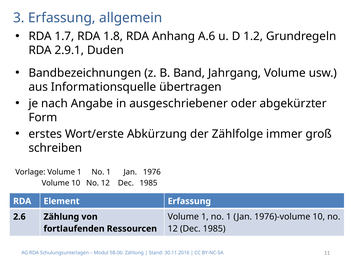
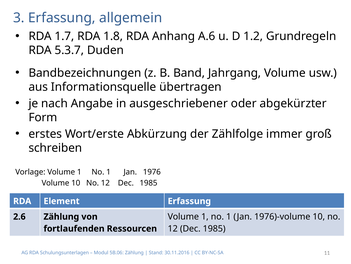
2.9.1: 2.9.1 -> 5.3.7 (69, 50)
